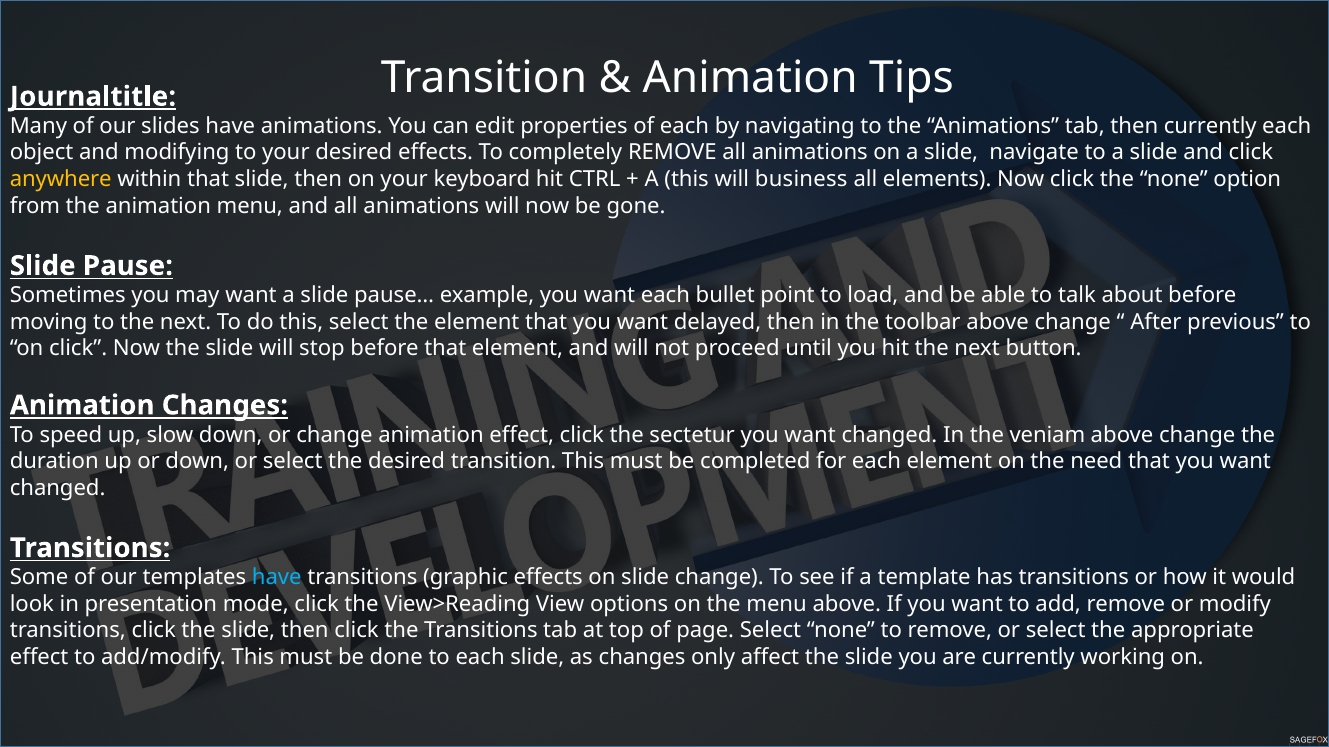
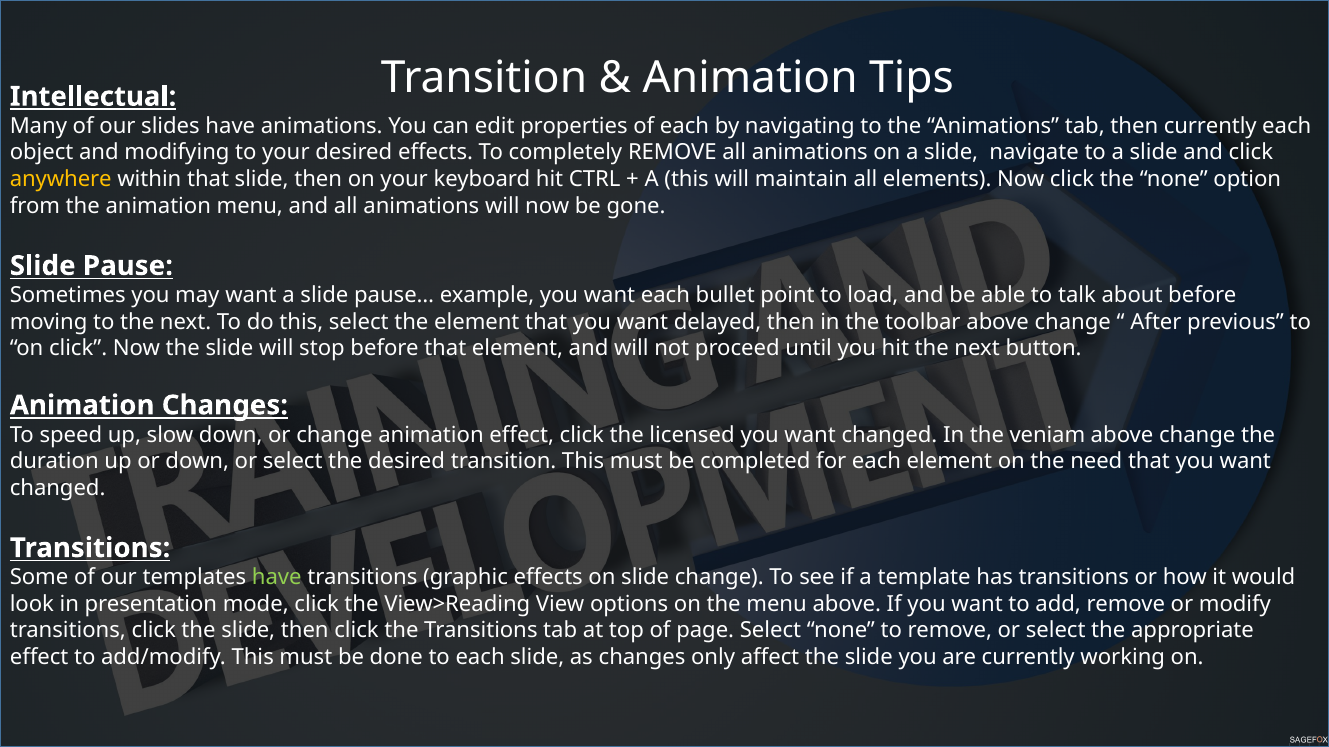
Journaltitle: Journaltitle -> Intellectual (93, 97)
business: business -> maintain (801, 179)
sectetur: sectetur -> licensed (692, 435)
have colour: light blue -> light green (277, 578)
